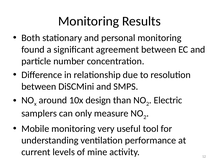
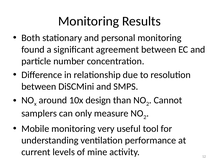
Electric: Electric -> Cannot (168, 100)
